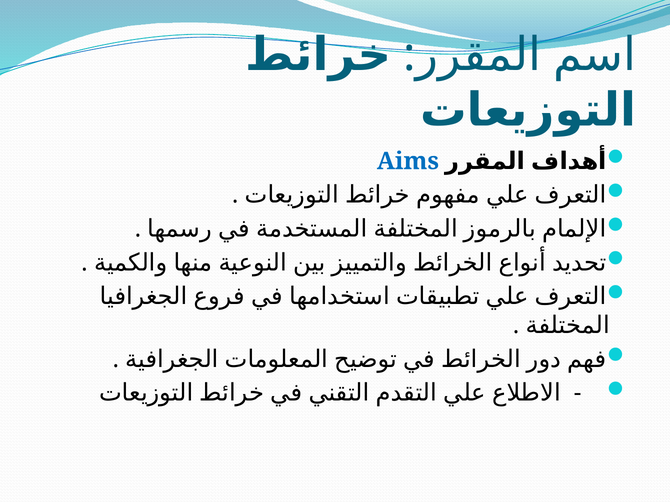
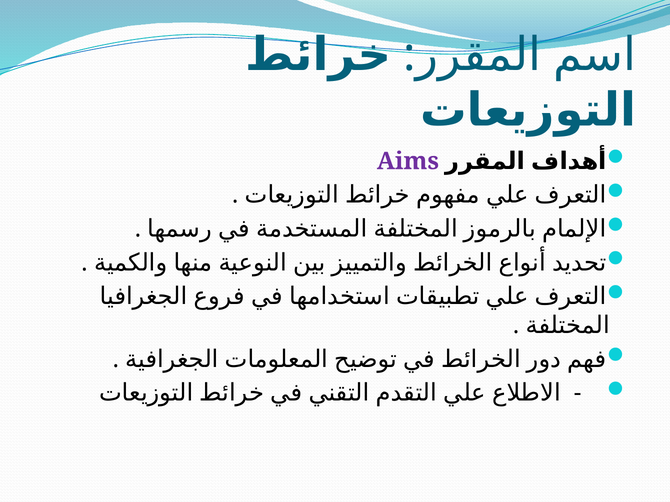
Aims colour: blue -> purple (408, 161)
